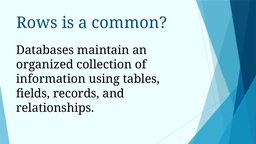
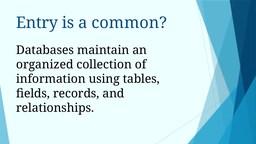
Rows: Rows -> Entry (37, 23)
